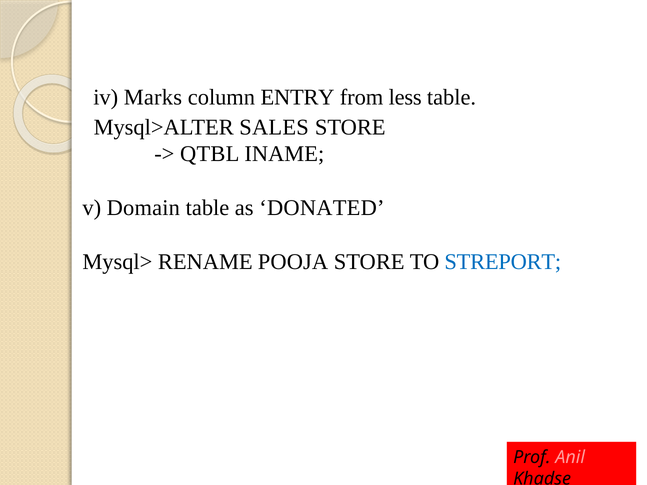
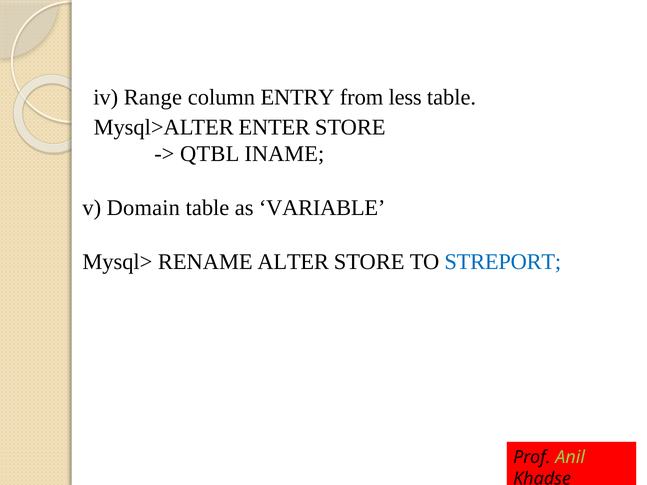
Marks: Marks -> Range (153, 97)
SALES: SALES -> ENTER (274, 127)
DONATED: DONATED -> VARIABLE (322, 208)
POOJA: POOJA -> ALTER (293, 262)
Anil colour: pink -> light green (570, 457)
